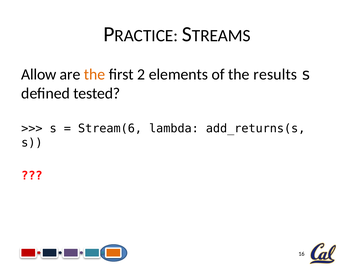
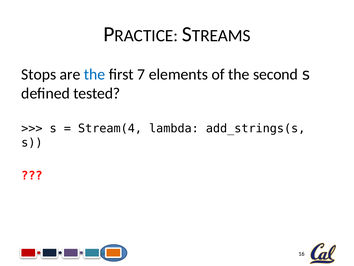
Allow: Allow -> Stops (39, 74)
the colour: orange -> blue (95, 74)
2: 2 -> 7 (141, 74)
results: results -> second (275, 74)
Stream(6: Stream(6 -> Stream(4 (110, 128)
add_returns(s: add_returns(s -> add_strings(s (256, 128)
